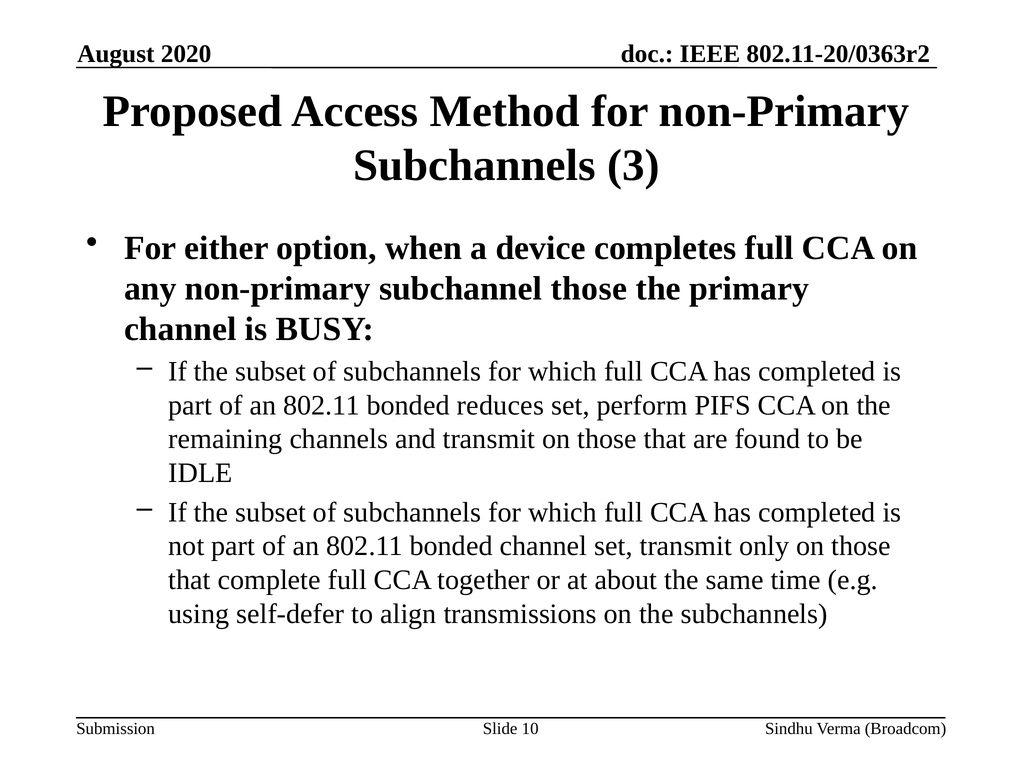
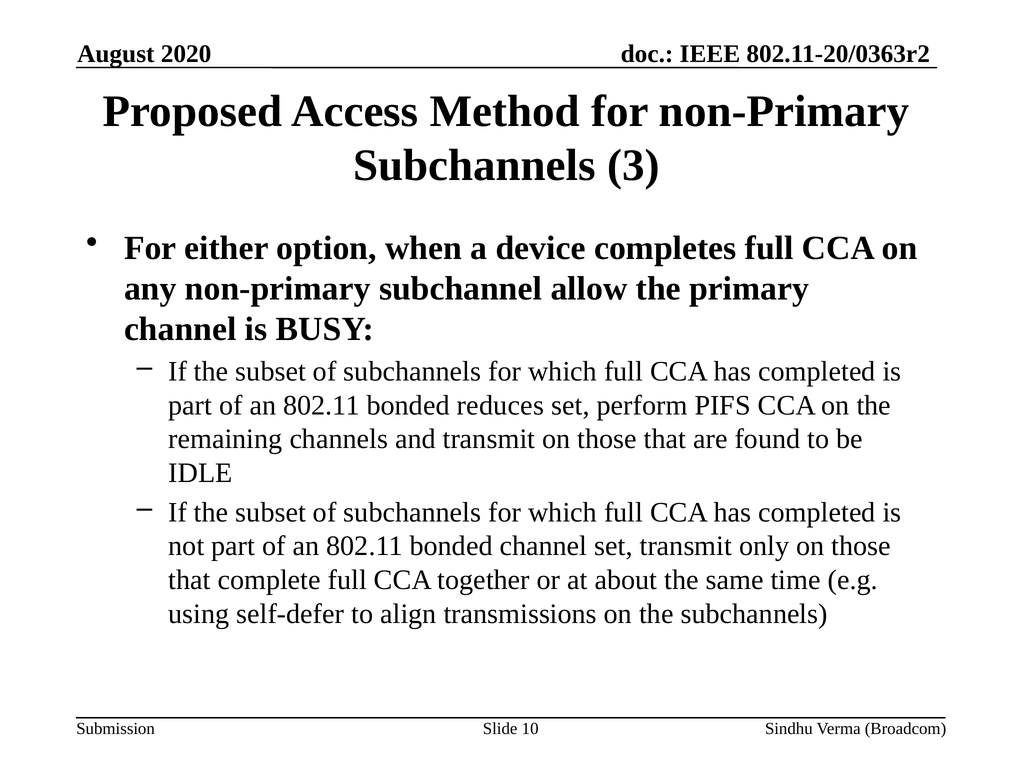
subchannel those: those -> allow (589, 289)
